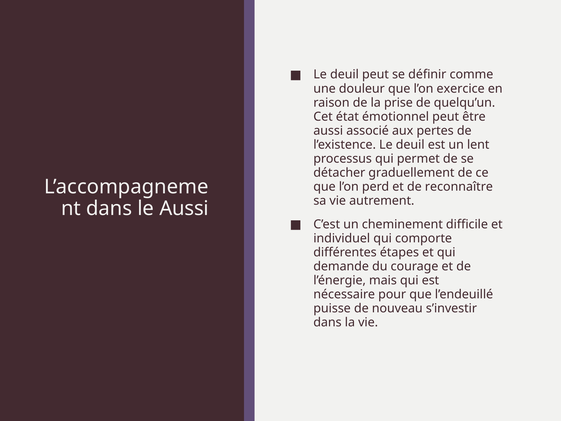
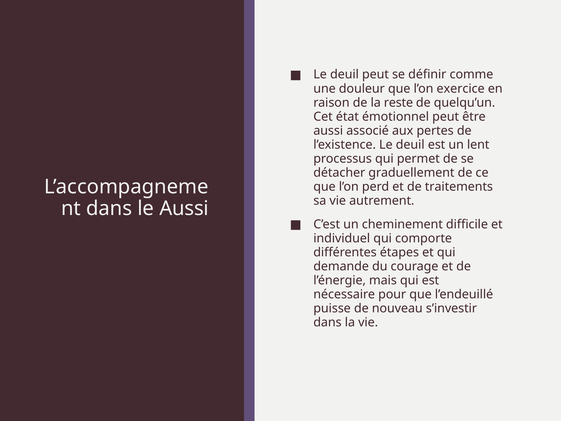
prise: prise -> reste (398, 103)
reconnaître: reconnaître -> traitements (459, 187)
